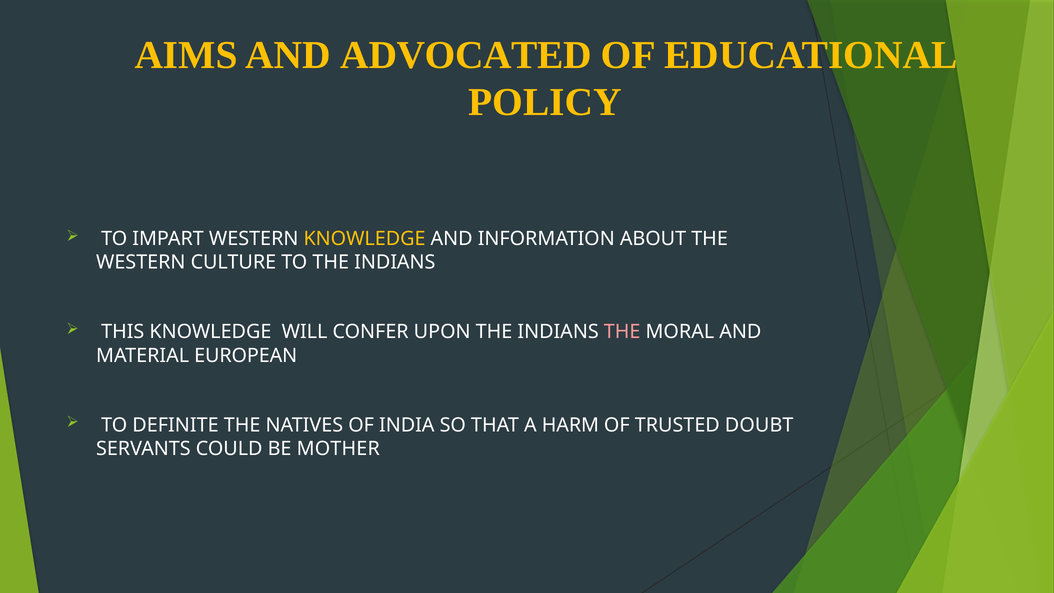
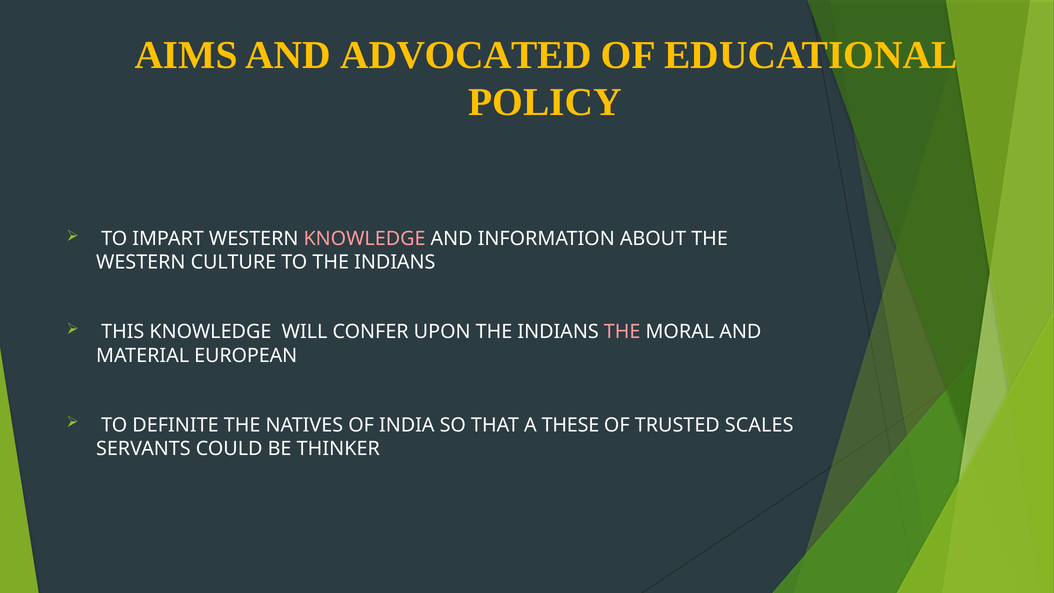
KNOWLEDGE colour: yellow -> pink (365, 239)
HARM: HARM -> THESE (570, 425)
DOUBT: DOUBT -> SCALES (759, 425)
MOTHER: MOTHER -> THINKER (338, 449)
